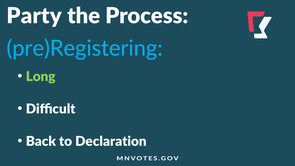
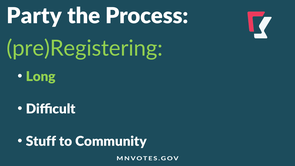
pre)Registering colour: light blue -> light green (85, 48)
Back: Back -> Stuff (41, 141)
Declaration: Declaration -> Community (111, 141)
